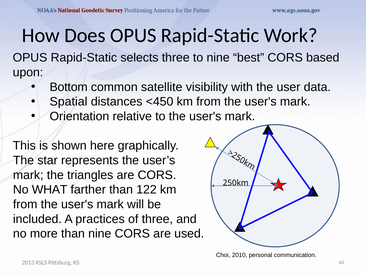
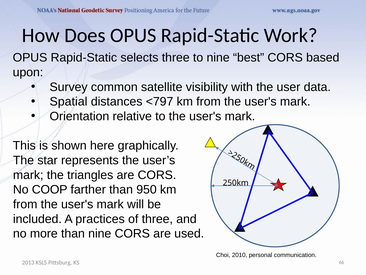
Bottom: Bottom -> Survey (69, 87)
<450: <450 -> <797 (160, 101)
WHAT: WHAT -> COOP (50, 189)
122: 122 -> 950 (146, 189)
